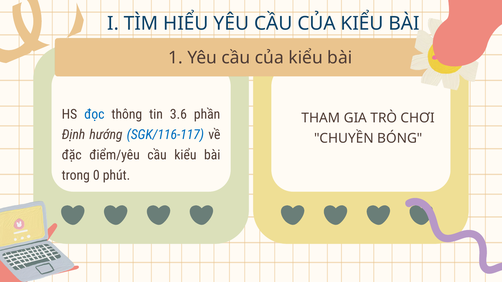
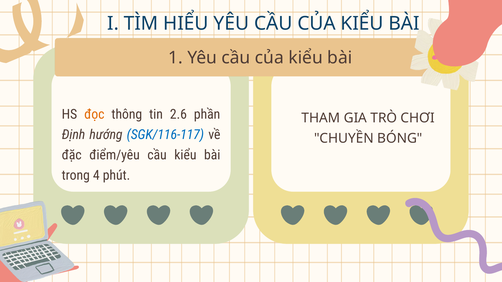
đọc colour: blue -> orange (94, 115)
3.6: 3.6 -> 2.6 (178, 115)
0: 0 -> 4 (96, 176)
